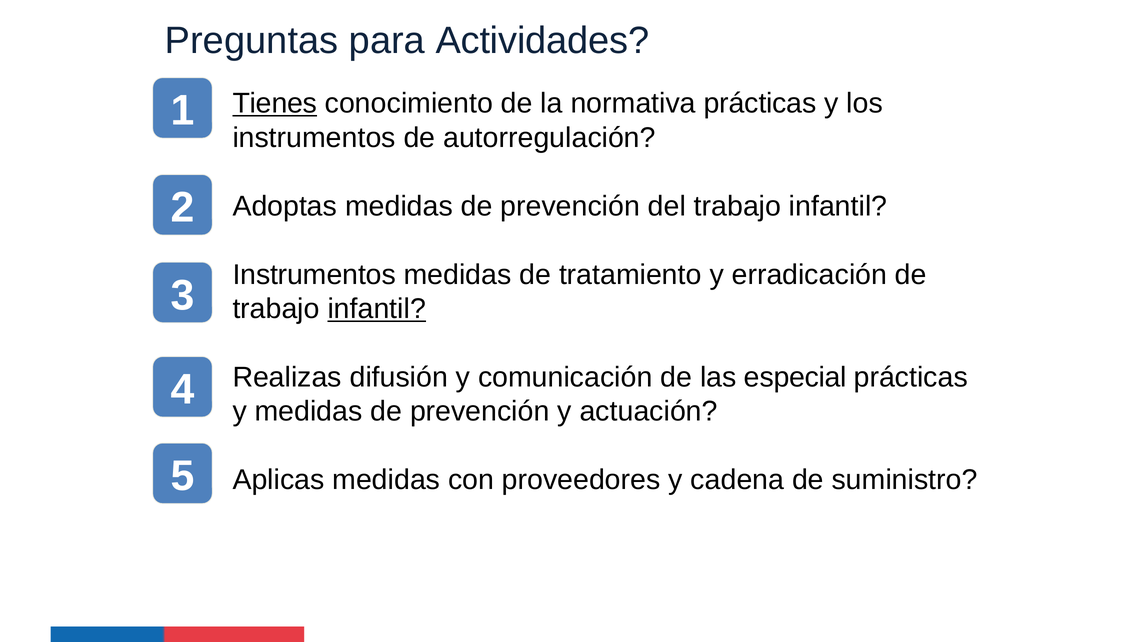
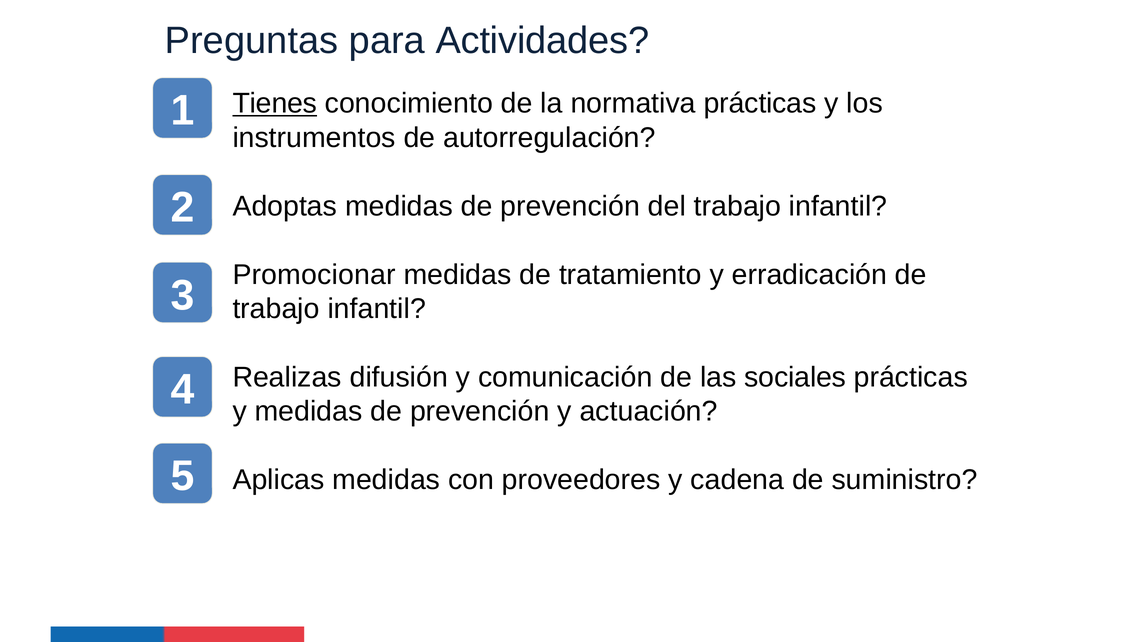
Instrumentos: Instrumentos -> Promocionar (314, 275)
infantil underline: present -> none (377, 309)
especial: especial -> sociales (795, 377)
